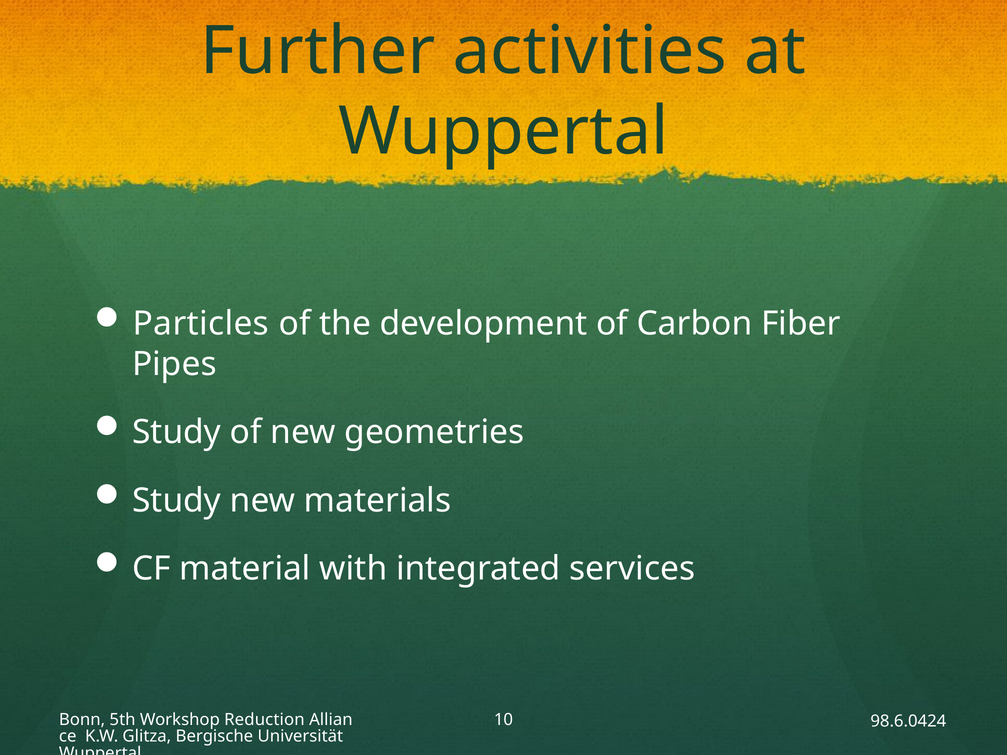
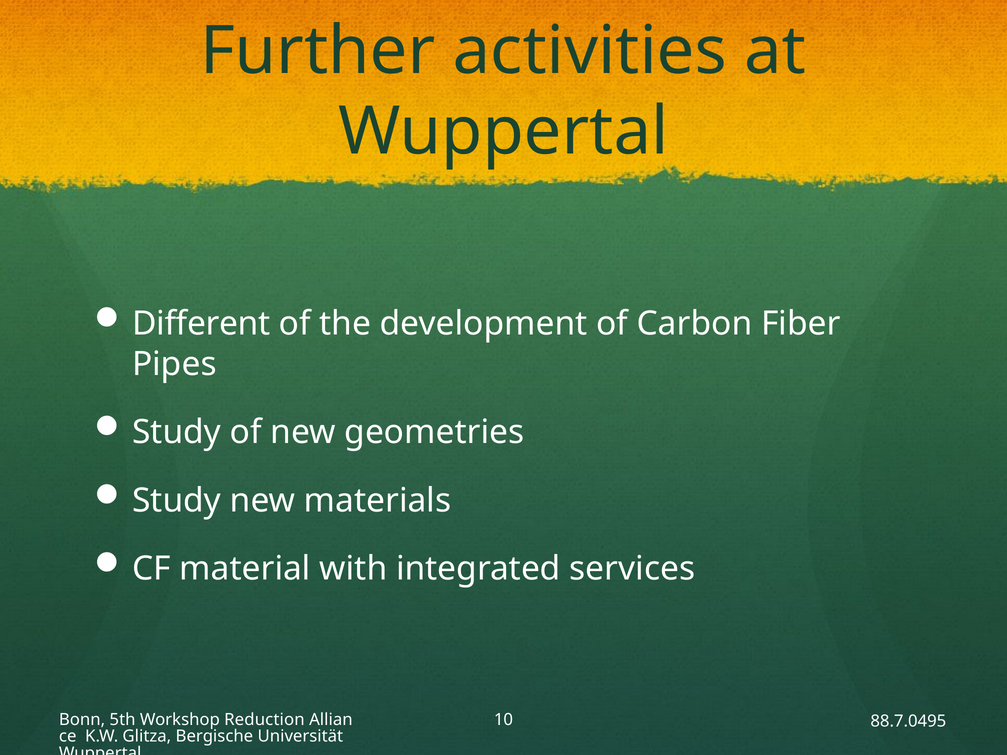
Particles: Particles -> Different (201, 324)
98.6.0424: 98.6.0424 -> 88.7.0495 (908, 721)
